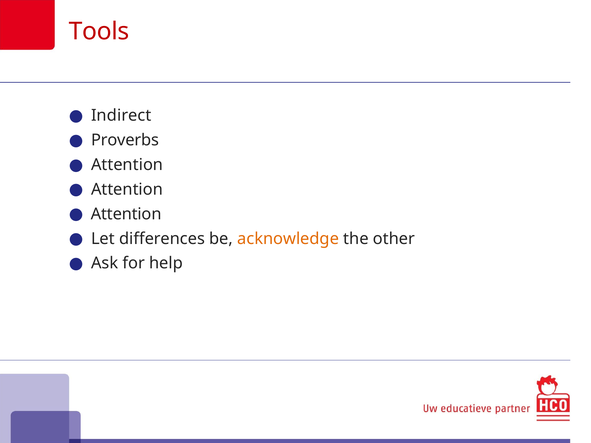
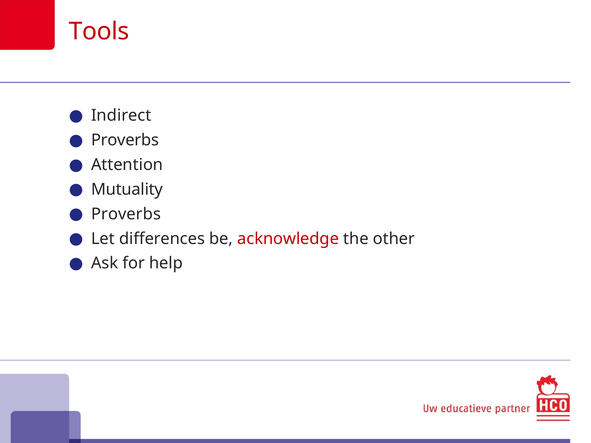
Attention: Attention -> Mutuality (127, 189)
Attention: Attention -> Proverbs (126, 214)
acknowledge colour: orange -> red (288, 239)
